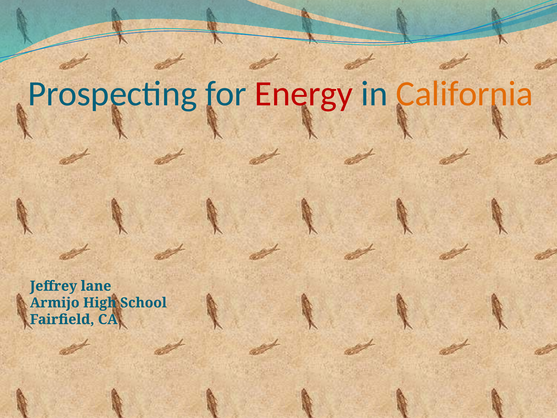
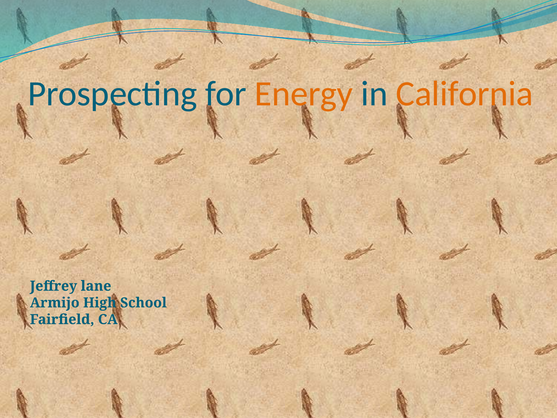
Energy colour: red -> orange (304, 94)
